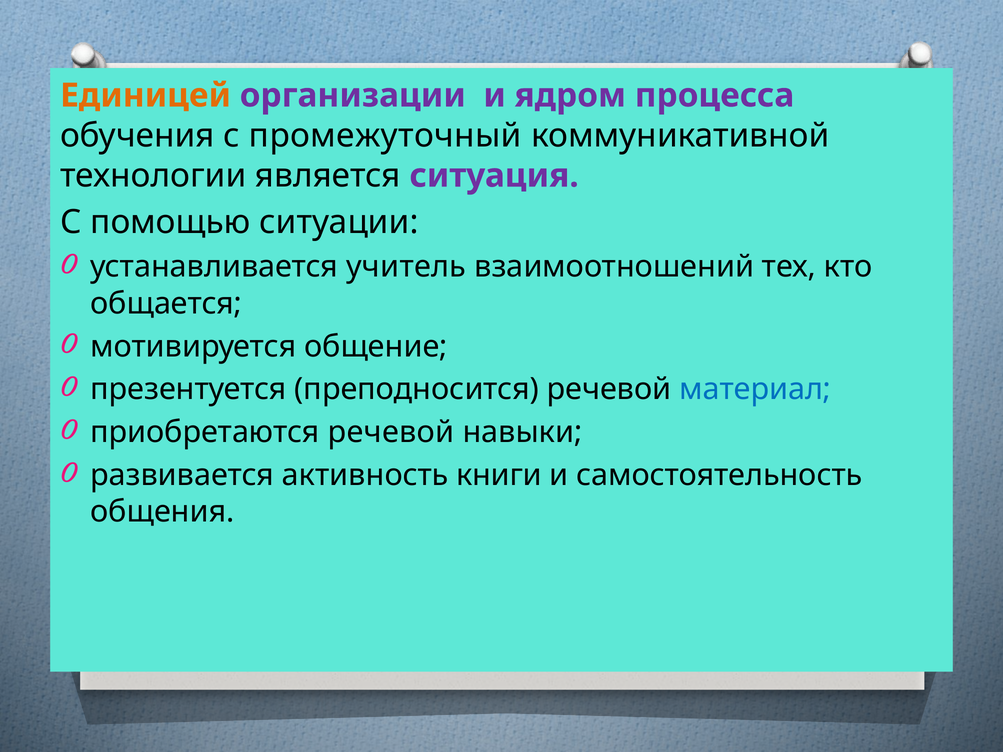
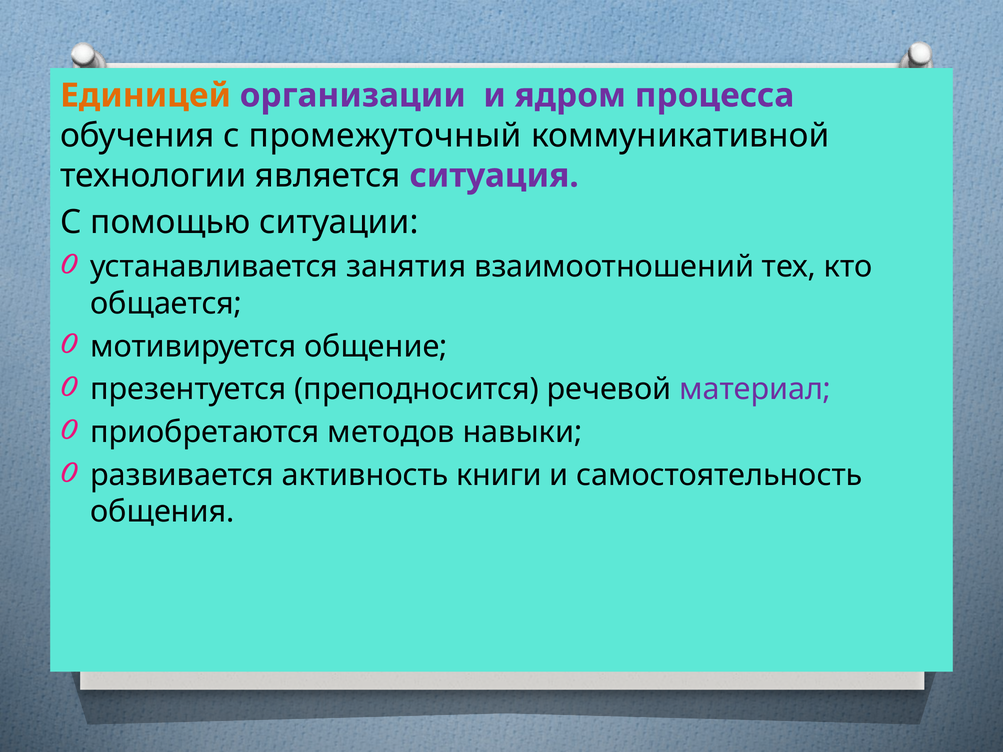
учитель: учитель -> занятия (406, 267)
материал colour: blue -> purple (755, 389)
приобретаются речевой: речевой -> методов (391, 432)
